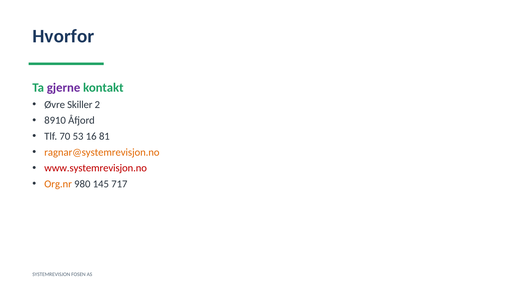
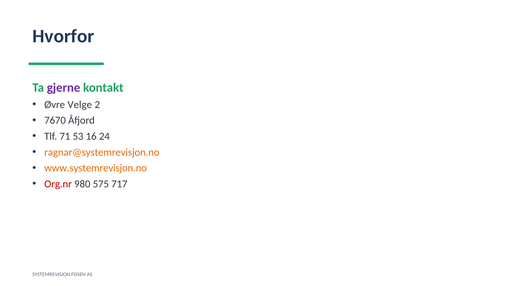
Skiller: Skiller -> Velge (80, 105)
8910: 8910 -> 7670 (55, 121)
70: 70 -> 71 (65, 136)
81: 81 -> 24 (104, 136)
www.systemrevisjon.no colour: red -> orange (96, 168)
Org.nr colour: orange -> red (58, 184)
145: 145 -> 575 (101, 184)
